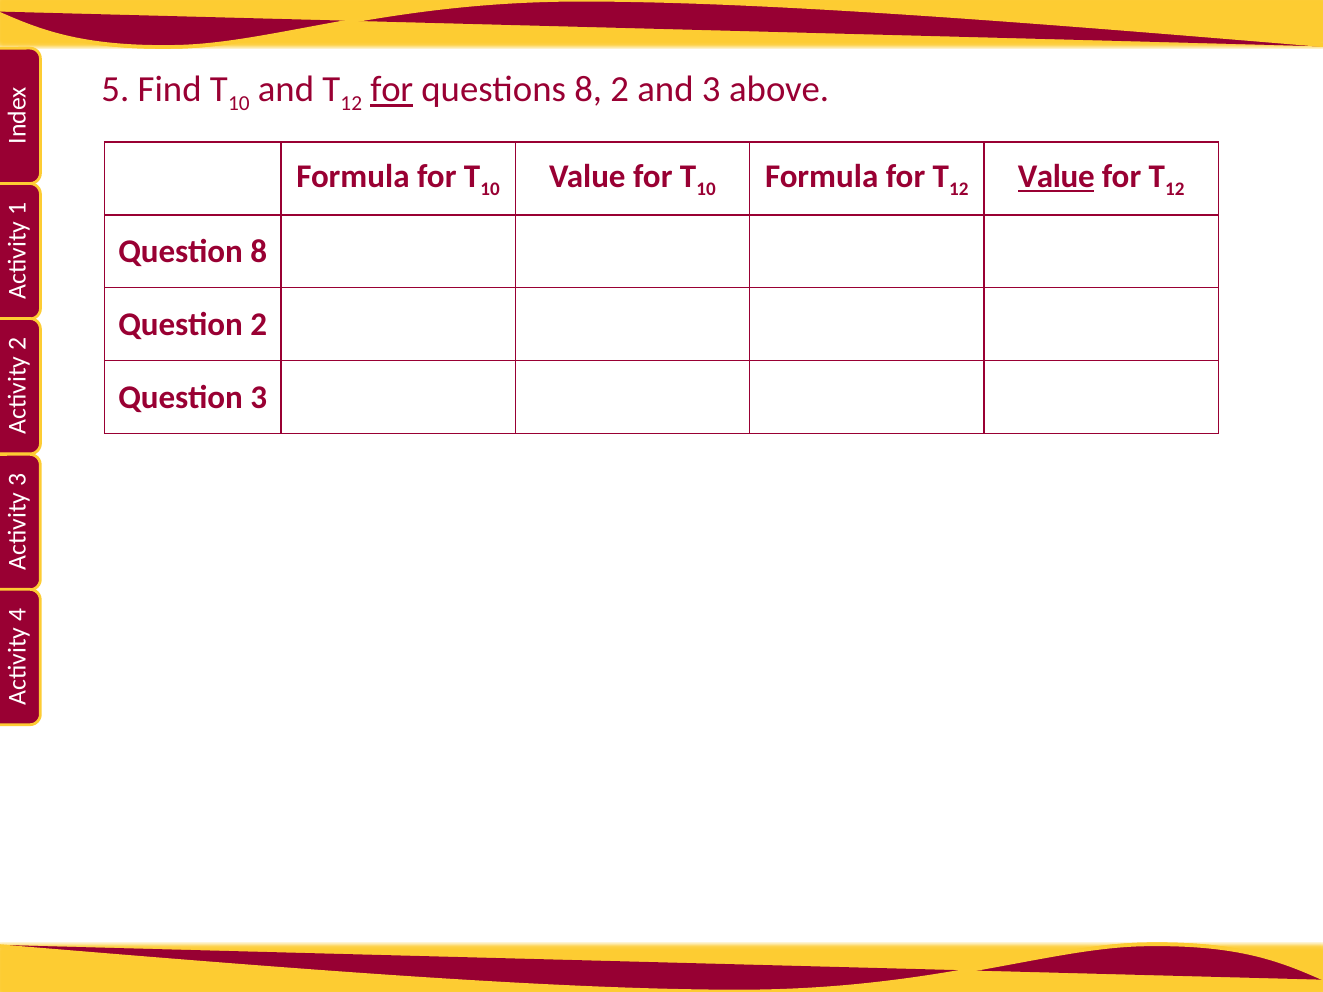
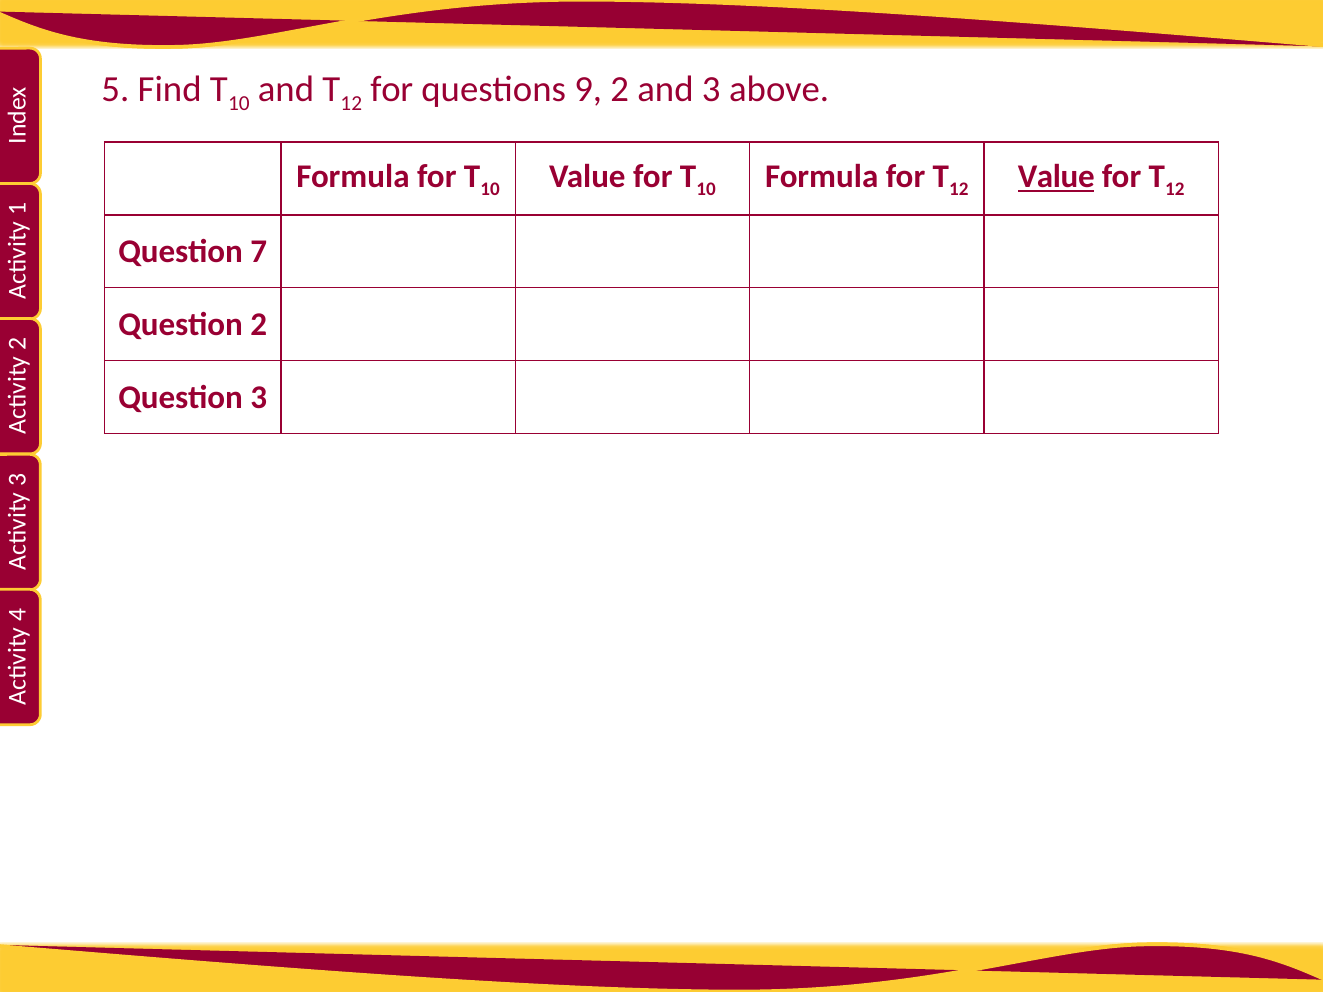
for underline: present -> none (392, 90)
questions 8: 8 -> 9 (588, 90)
Question 8: 8 -> 7 (259, 252)
